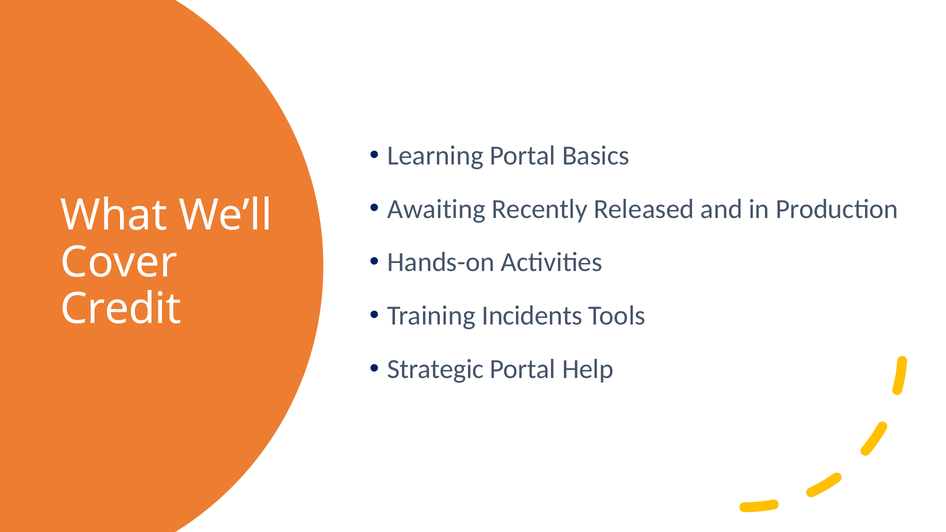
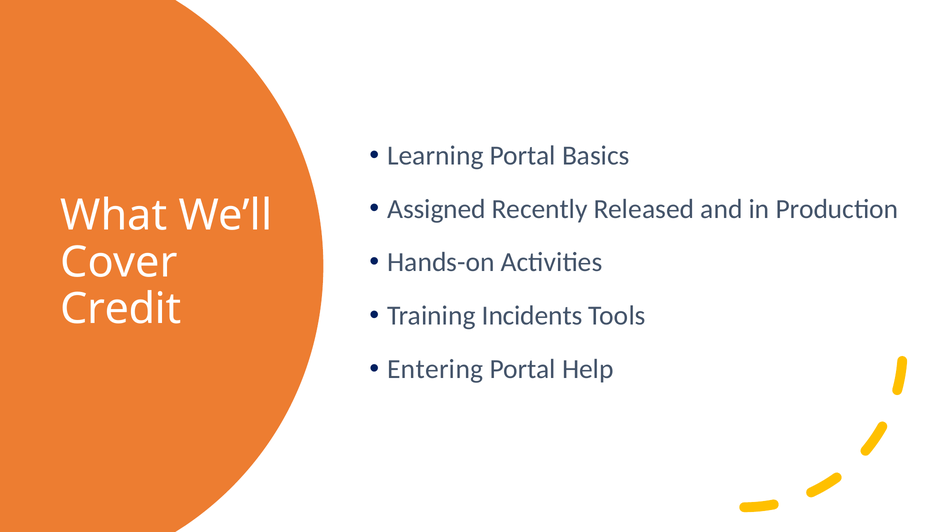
Awaiting: Awaiting -> Assigned (437, 209)
Strategic: Strategic -> Entering (435, 369)
